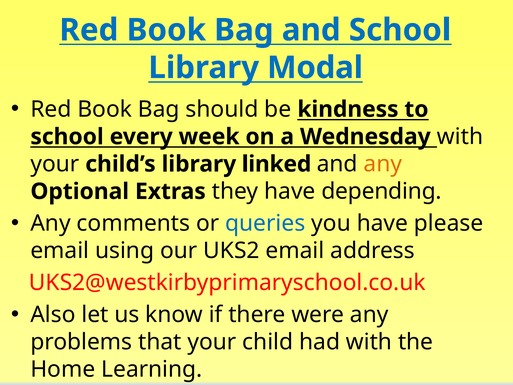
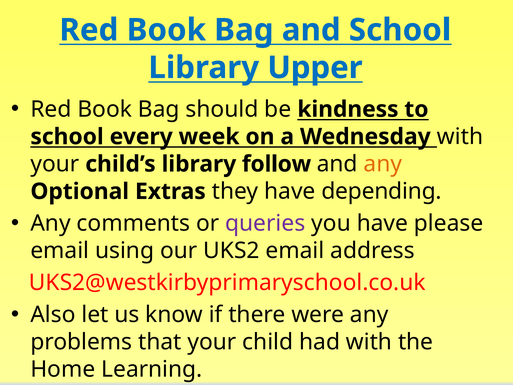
Modal: Modal -> Upper (315, 68)
linked: linked -> follow (277, 164)
queries colour: blue -> purple (265, 223)
